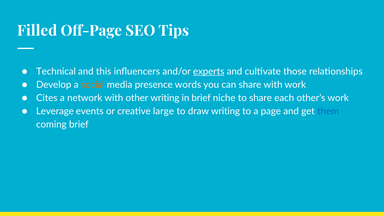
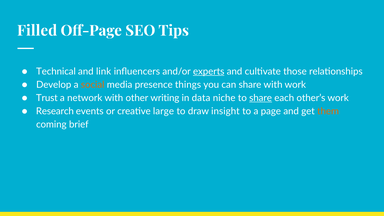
this: this -> link (104, 71)
words: words -> things (188, 85)
Cites: Cites -> Trust (47, 98)
in brief: brief -> data (201, 98)
share underline: none -> present (261, 98)
Leverage: Leverage -> Research (55, 111)
draw writing: writing -> insight (225, 111)
them colour: blue -> orange (328, 111)
